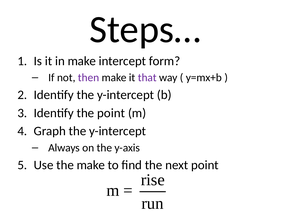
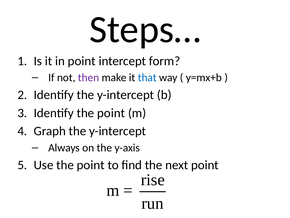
in make: make -> point (82, 61)
that colour: purple -> blue (147, 77)
Use the make: make -> point (91, 165)
